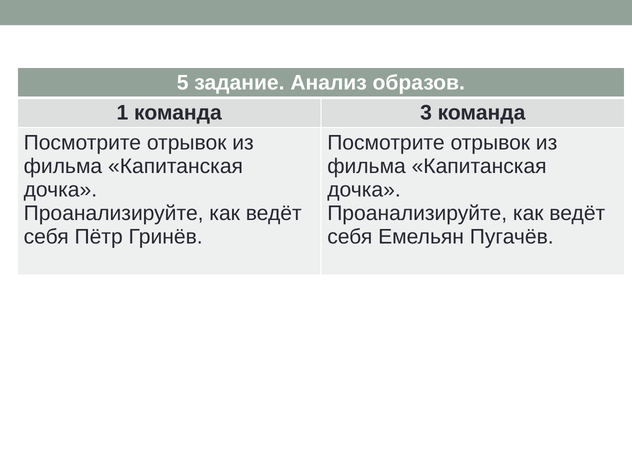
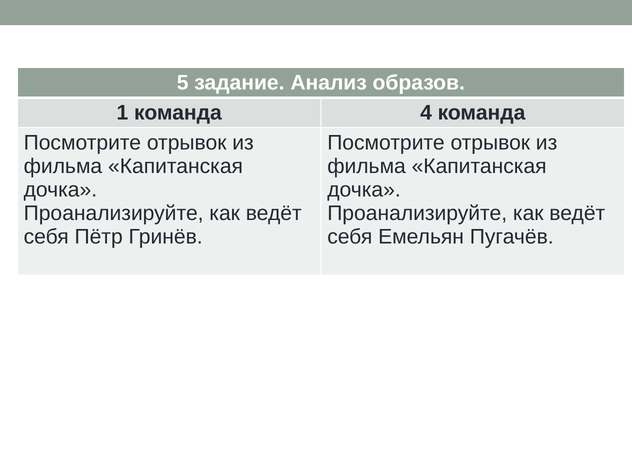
3: 3 -> 4 (426, 113)
